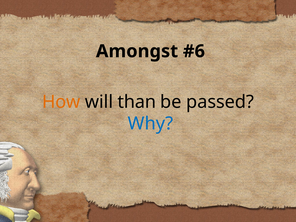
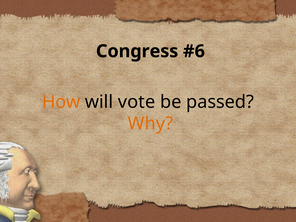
Amongst: Amongst -> Congress (137, 51)
than: than -> vote (137, 102)
Why colour: blue -> orange (150, 124)
